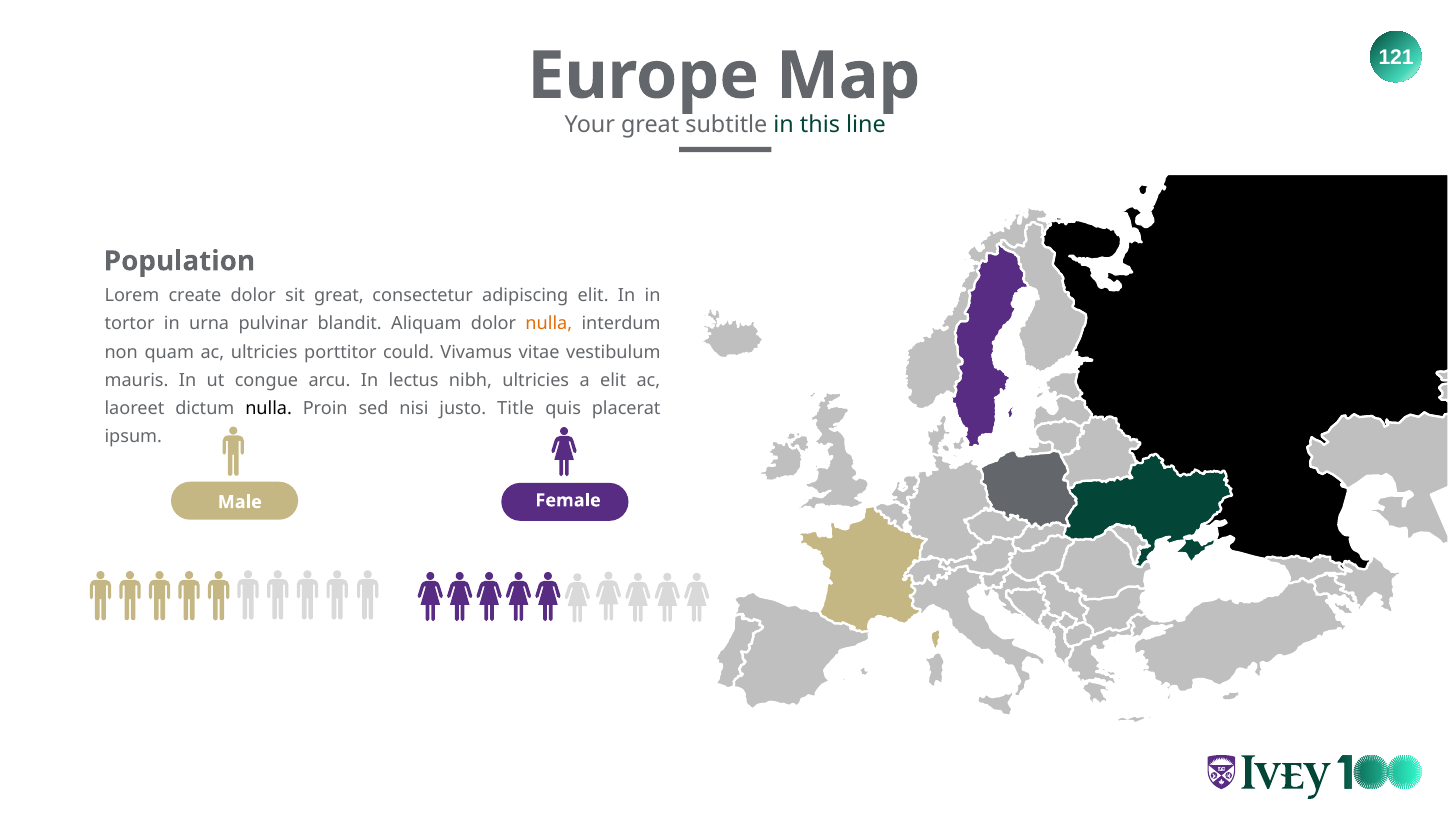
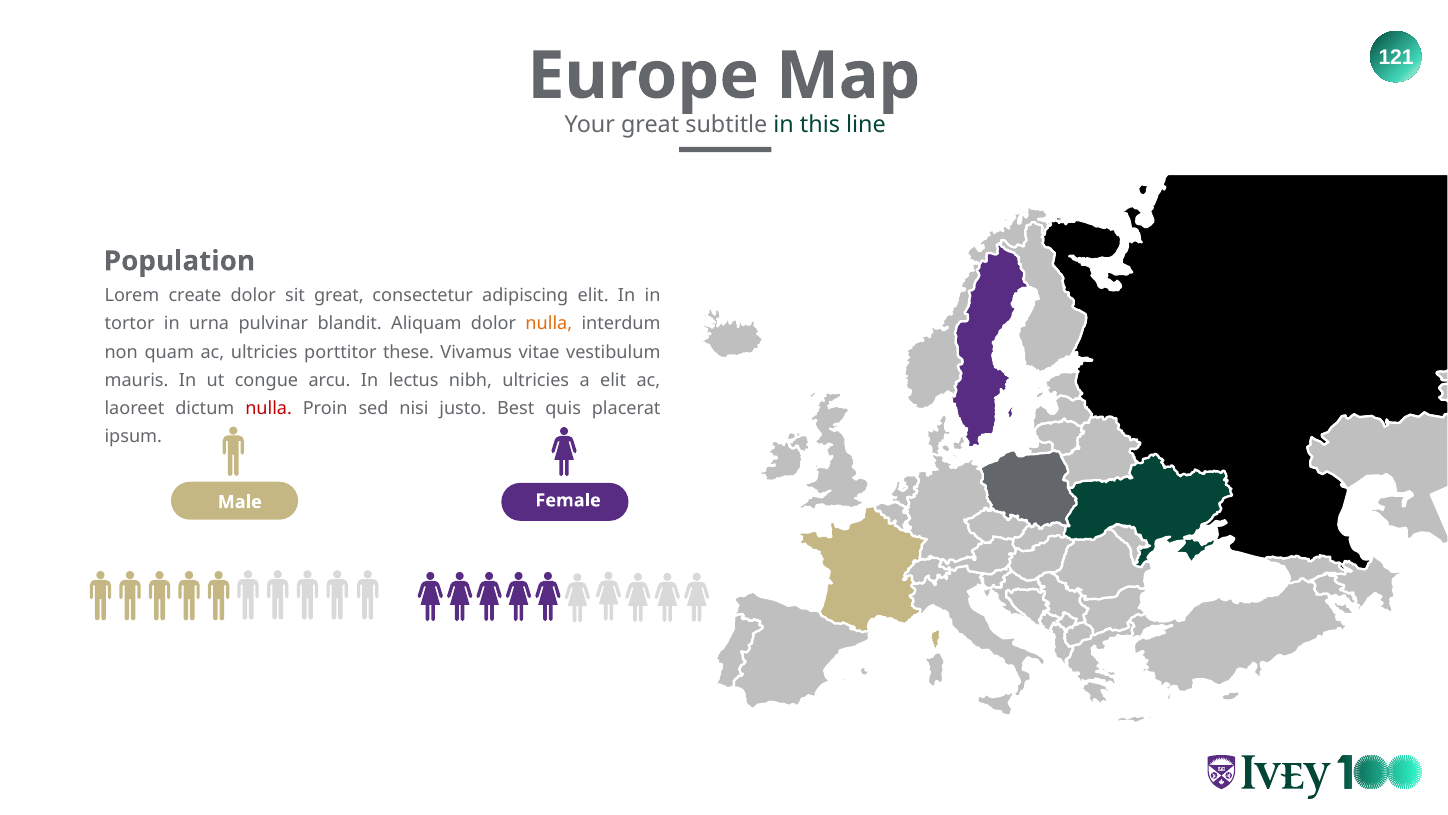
could: could -> these (409, 352)
nulla colour: black -> red (269, 408)
Title: Title -> Best (516, 408)
